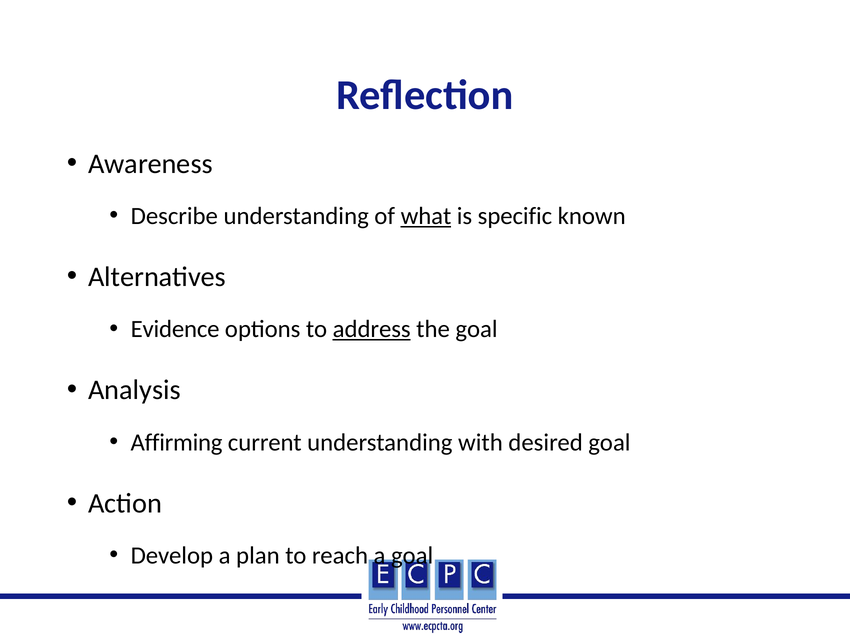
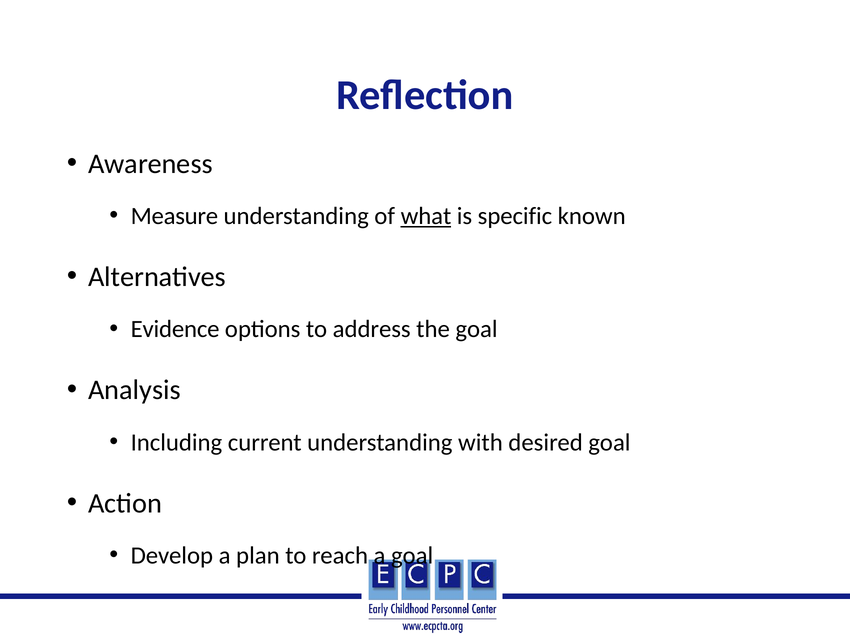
Describe: Describe -> Measure (174, 216)
address underline: present -> none (372, 330)
Affirming: Affirming -> Including (176, 443)
